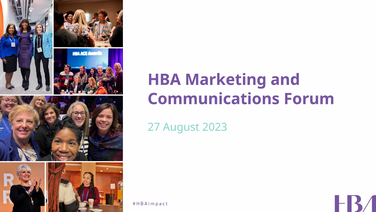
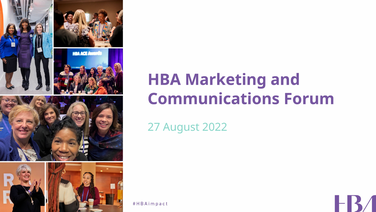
2023: 2023 -> 2022 (215, 127)
